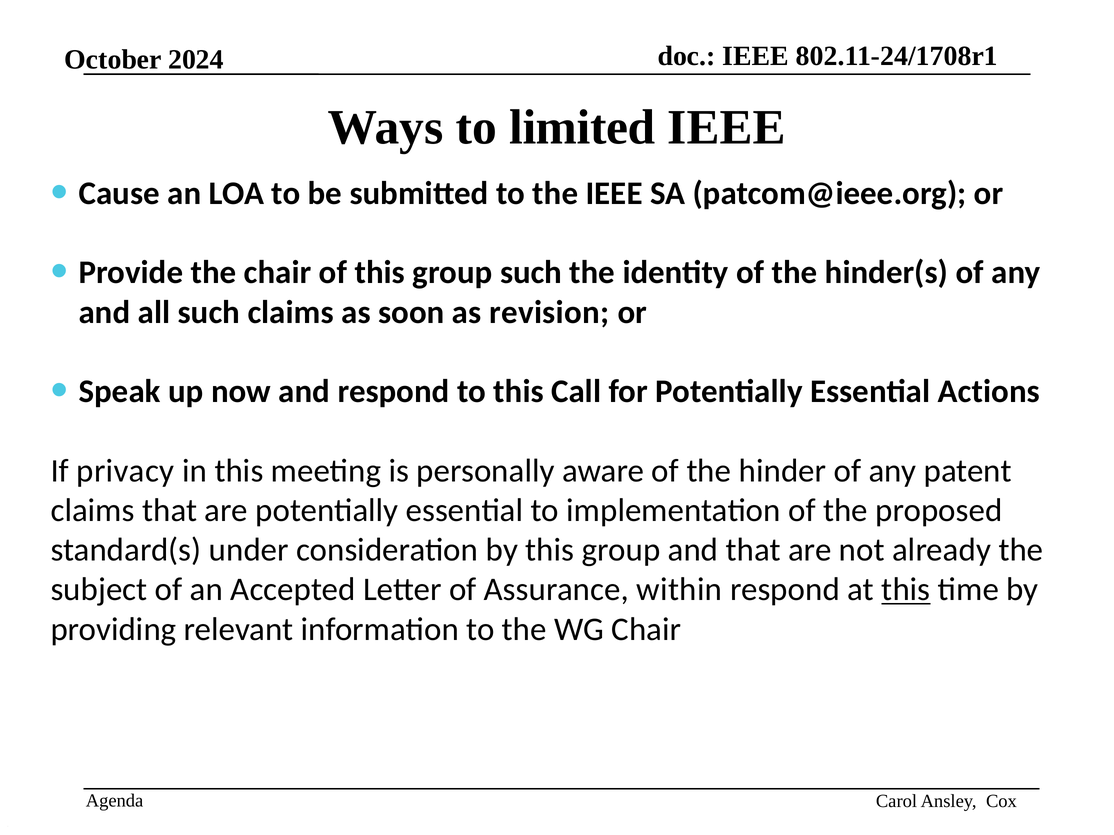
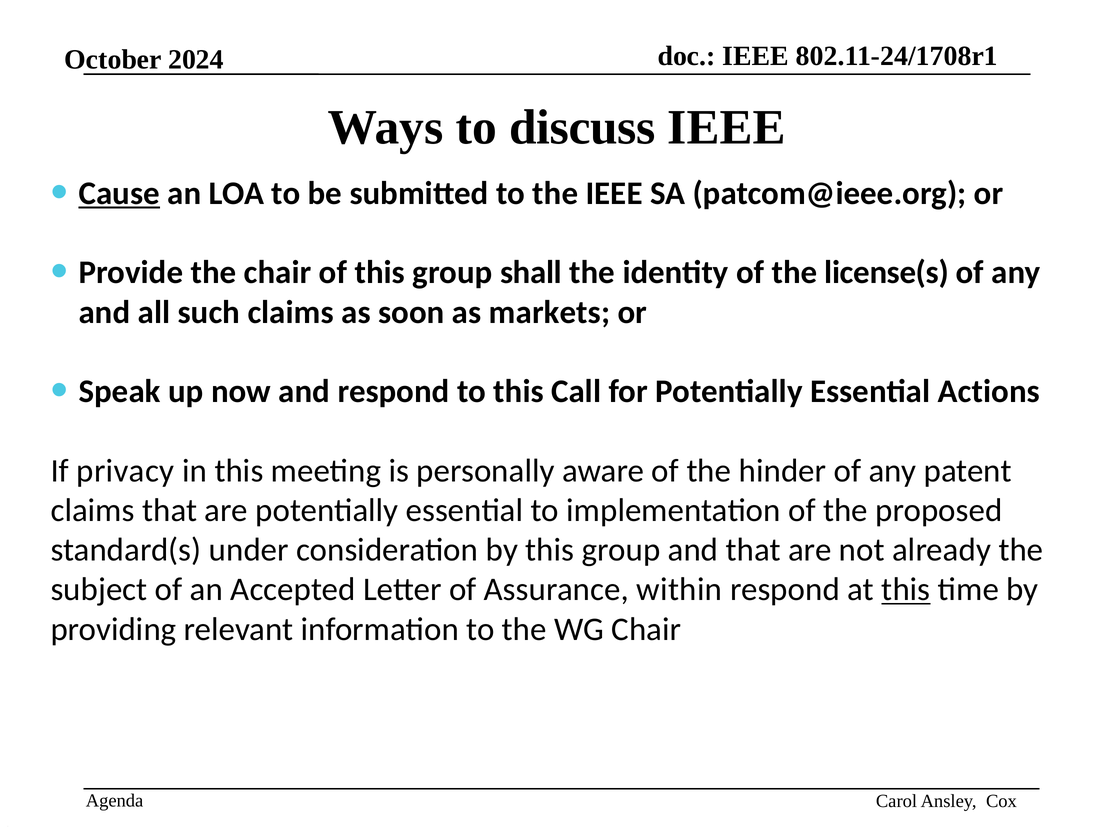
limited: limited -> discuss (582, 127)
Cause underline: none -> present (119, 193)
group such: such -> shall (531, 273)
hinder(s: hinder(s -> license(s (887, 273)
revision: revision -> markets (549, 312)
